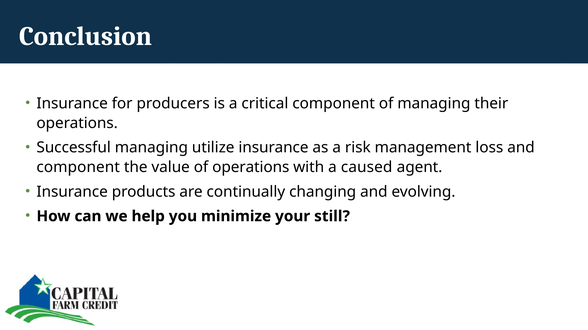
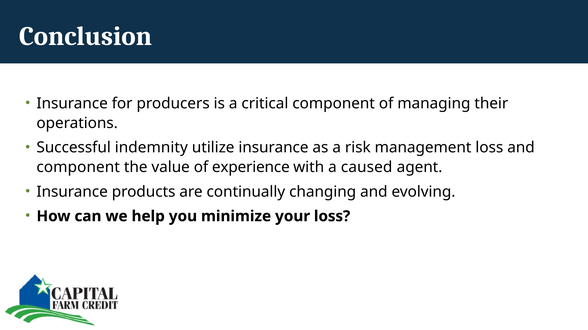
Successful managing: managing -> indemnity (151, 148)
of operations: operations -> experience (251, 168)
your still: still -> loss (332, 217)
